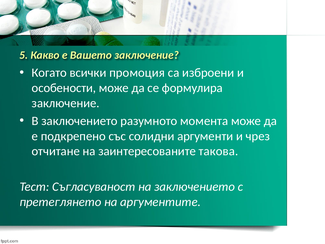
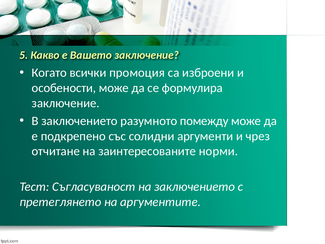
момента: момента -> помежду (204, 121)
такова: такова -> норми (218, 151)
